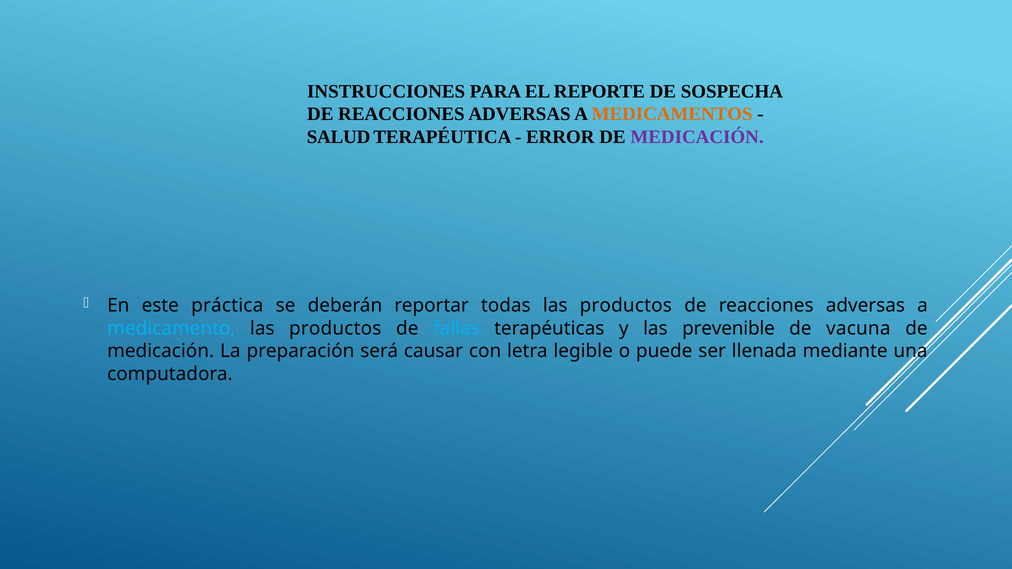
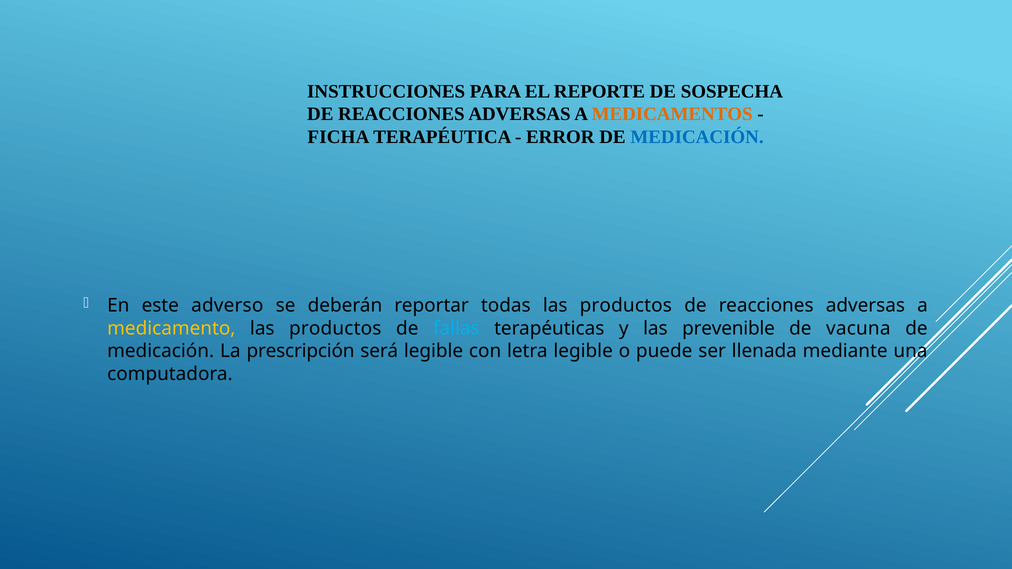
SALUD: SALUD -> FICHA (338, 137)
MEDICACIÓN colour: purple -> blue (697, 137)
práctica: práctica -> adverso (227, 306)
medicamento colour: light blue -> yellow (171, 329)
preparación: preparación -> prescripción (301, 351)
será causar: causar -> legible (434, 351)
